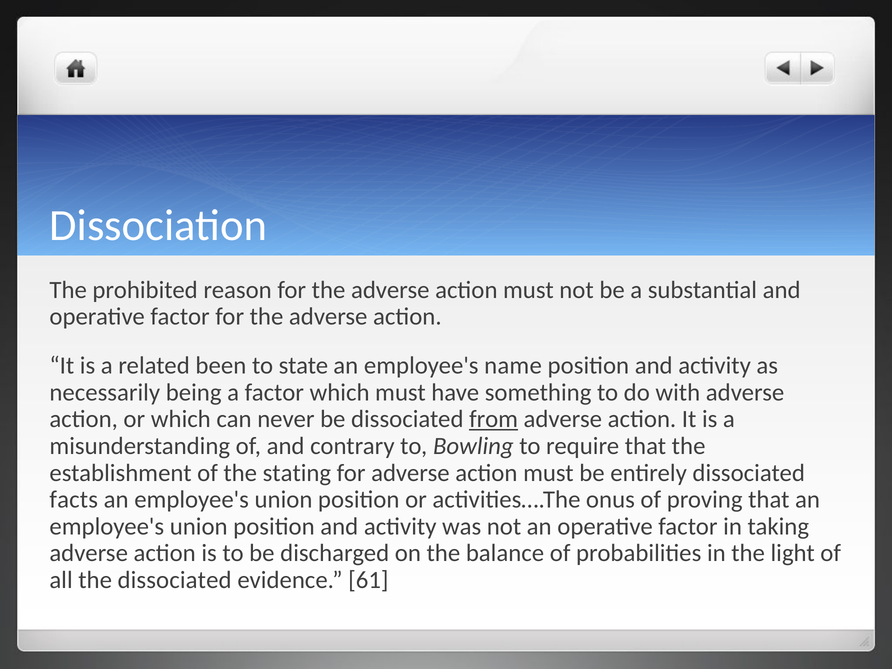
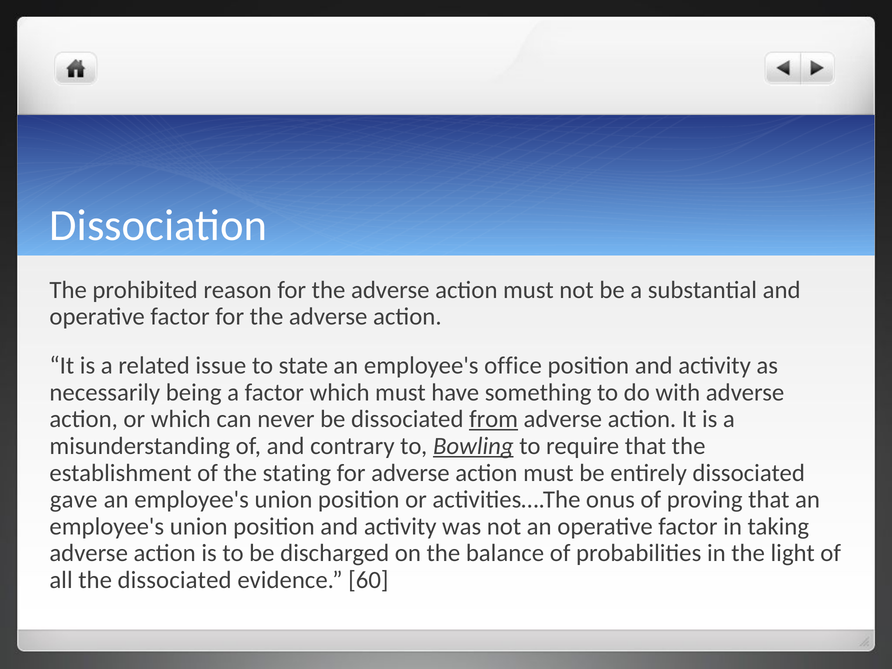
been: been -> issue (221, 366)
name: name -> office (513, 366)
Bowling underline: none -> present (473, 446)
facts: facts -> gave (74, 500)
61: 61 -> 60 (368, 580)
